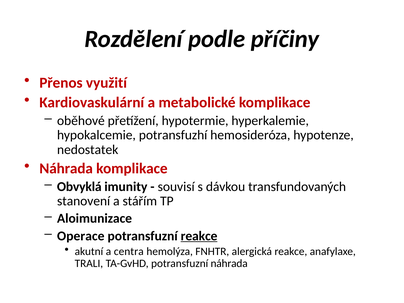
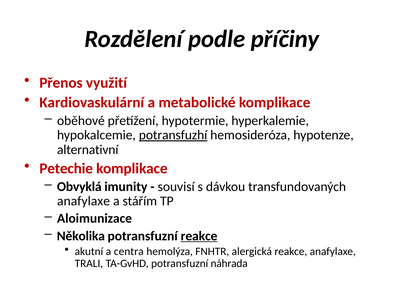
potransfuzhí underline: none -> present (173, 135)
nedostatek: nedostatek -> alternativní (88, 150)
Náhrada: Náhrada -> Petechie (66, 169)
stanovení: stanovení -> anafylaxe (84, 201)
Operace: Operace -> Několika (81, 236)
